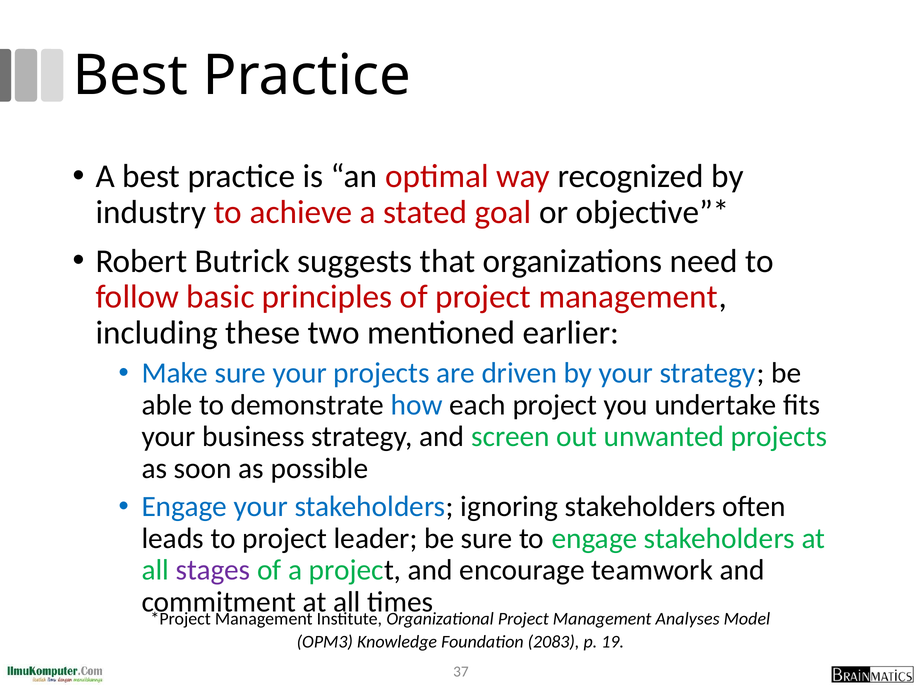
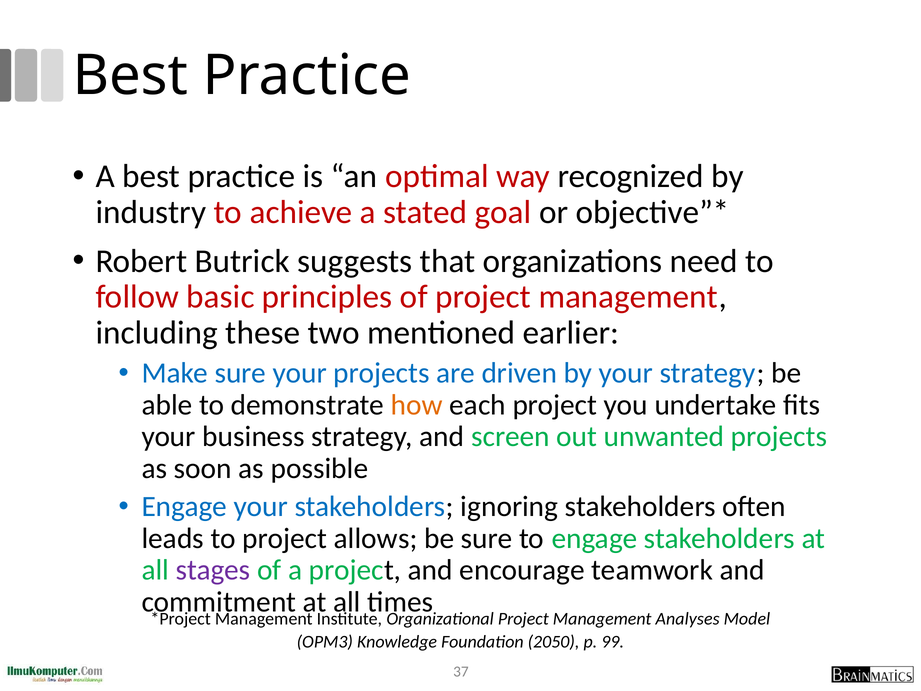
how colour: blue -> orange (417, 405)
leader: leader -> allows (376, 538)
2083: 2083 -> 2050 (554, 641)
19: 19 -> 99 (613, 641)
